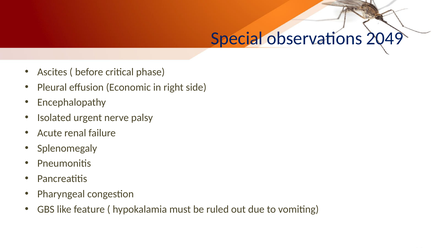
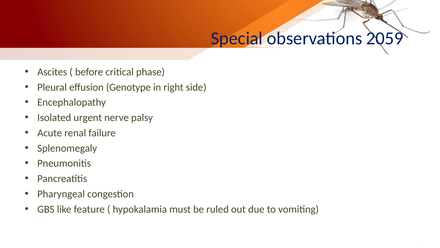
2049: 2049 -> 2059 (385, 38)
Economic: Economic -> Genotype (128, 87)
